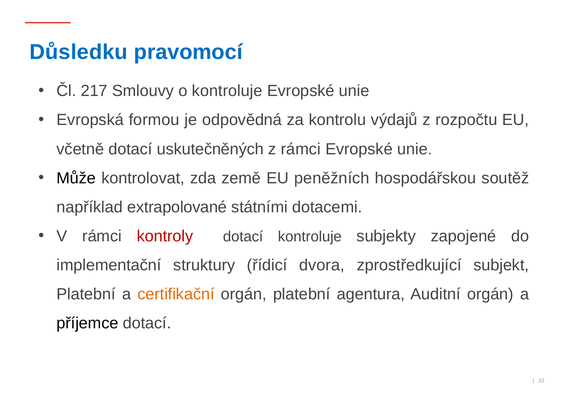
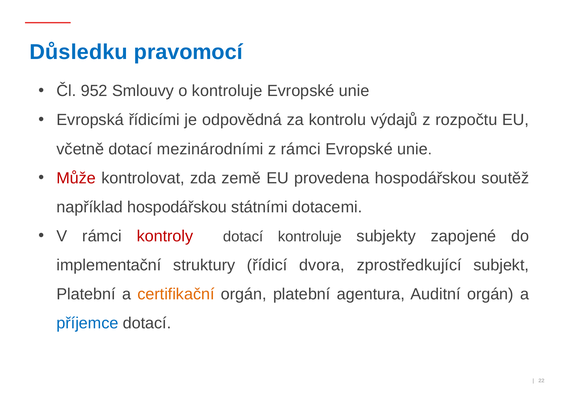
217: 217 -> 952 (94, 91)
formou: formou -> řídicími (154, 120)
uskutečněných: uskutečněných -> mezinárodními (210, 149)
Může colour: black -> red (76, 178)
peněžních: peněžních -> provedena (332, 178)
například extrapolované: extrapolované -> hospodářskou (177, 207)
příjemce colour: black -> blue (87, 323)
